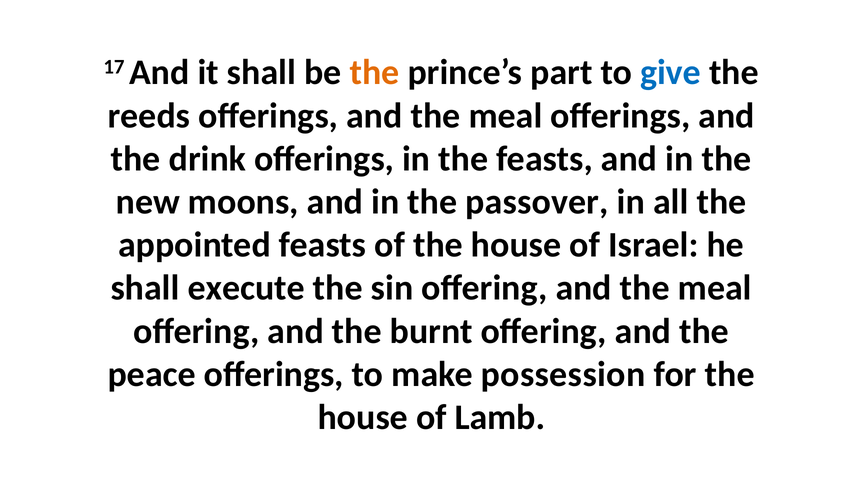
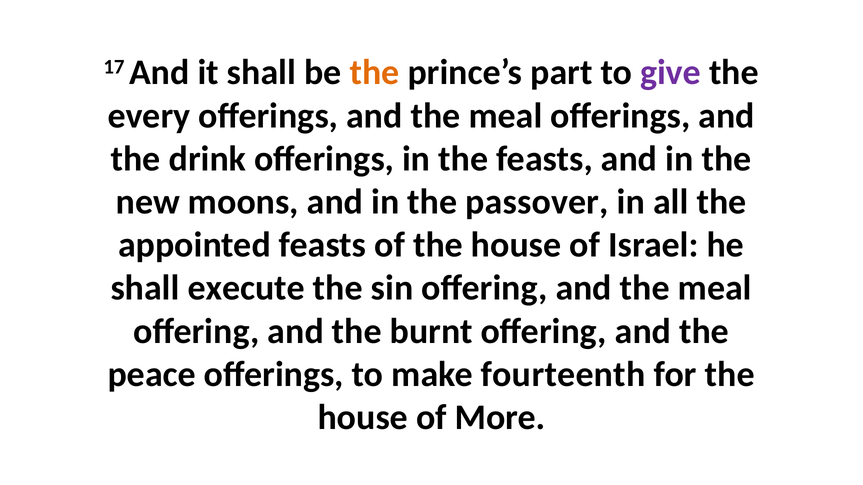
give colour: blue -> purple (671, 73)
reeds: reeds -> every (149, 116)
possession: possession -> fourteenth (563, 375)
Lamb: Lamb -> More (500, 418)
